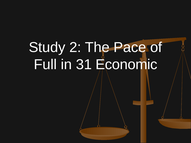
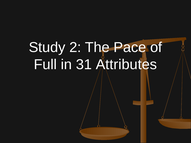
Economic: Economic -> Attributes (126, 65)
